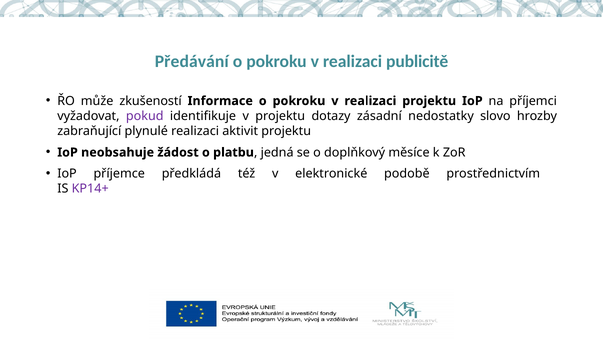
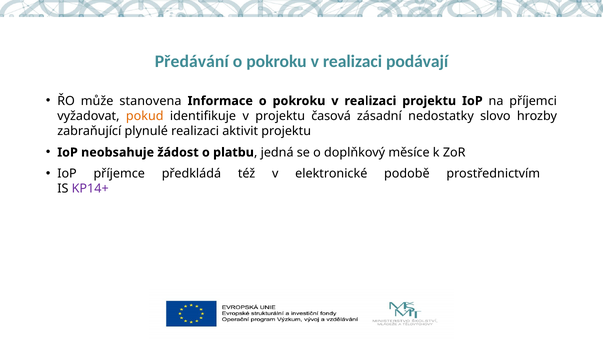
publicitě: publicitě -> podávají (417, 61)
zkušeností: zkušeností -> stanovena (150, 101)
pokud colour: purple -> orange (145, 116)
dotazy: dotazy -> časová (331, 116)
